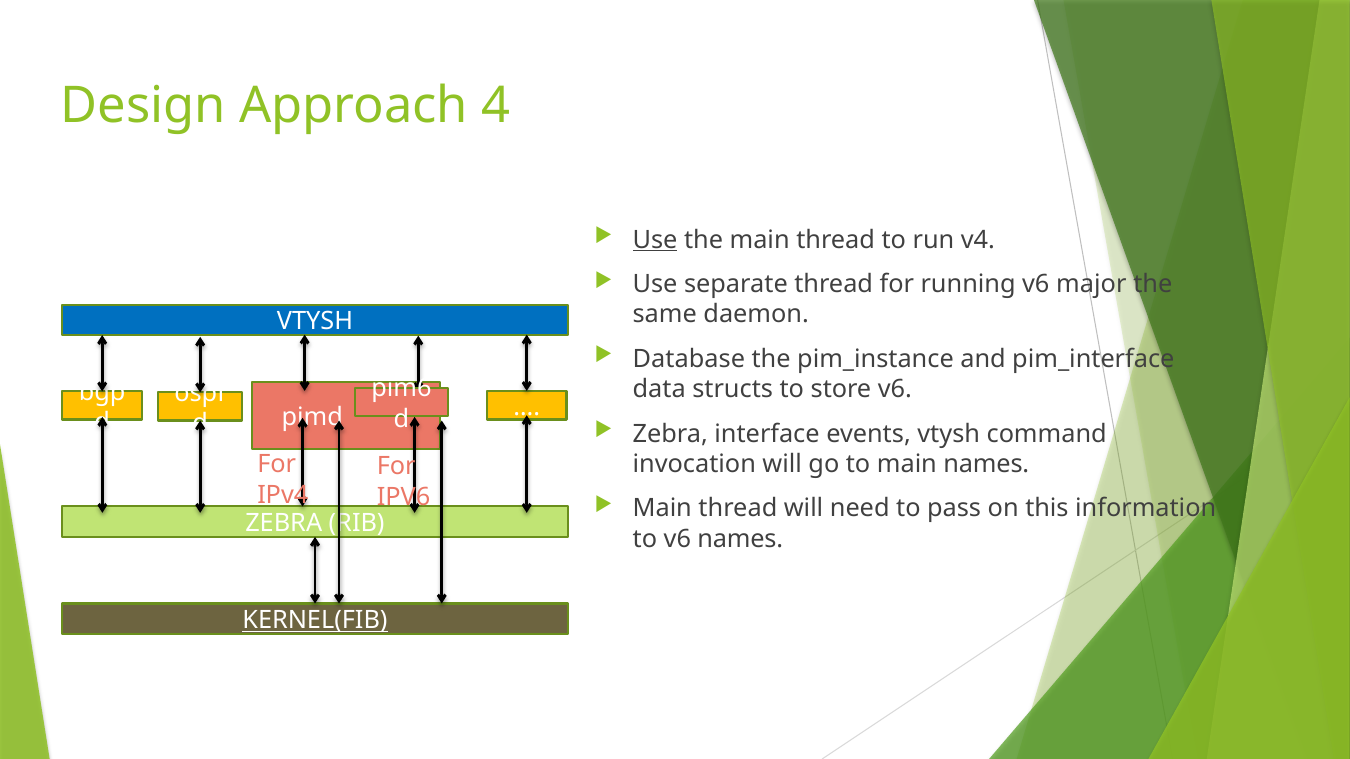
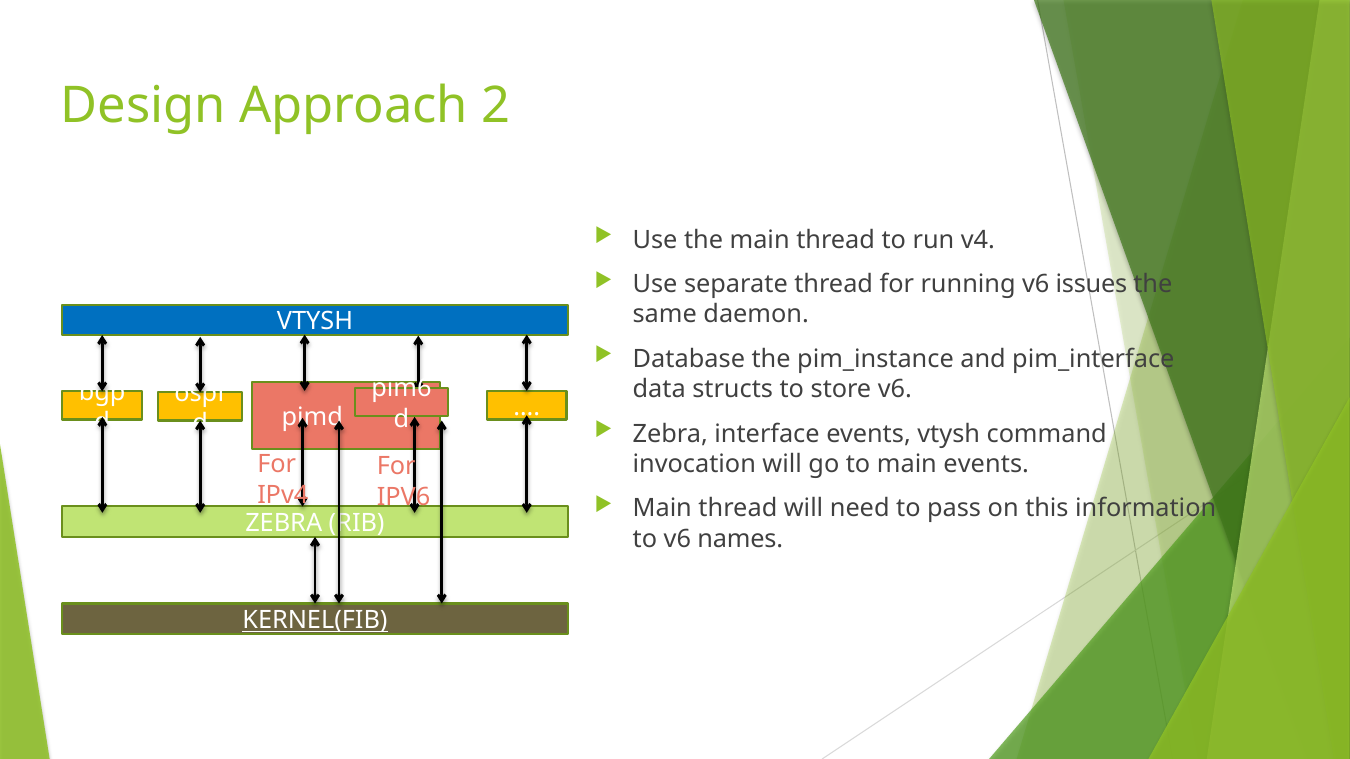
4: 4 -> 2 (496, 106)
Use underline: present -> none (655, 240)
major: major -> issues (1091, 284)
main names: names -> events (986, 464)
